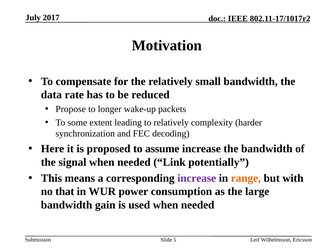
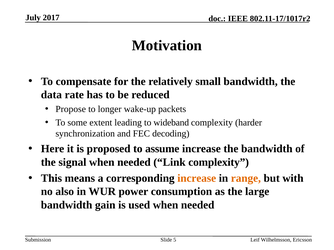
to relatively: relatively -> wideband (171, 123)
Link potentially: potentially -> complexity (219, 162)
increase colour: purple -> orange (197, 179)
that: that -> also (65, 192)
